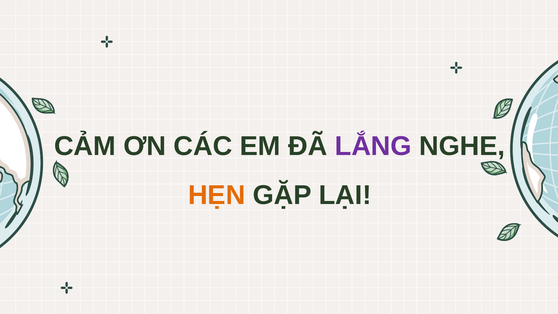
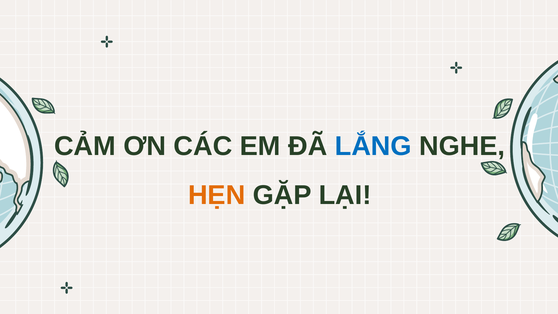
LẮNG colour: purple -> blue (373, 146)
